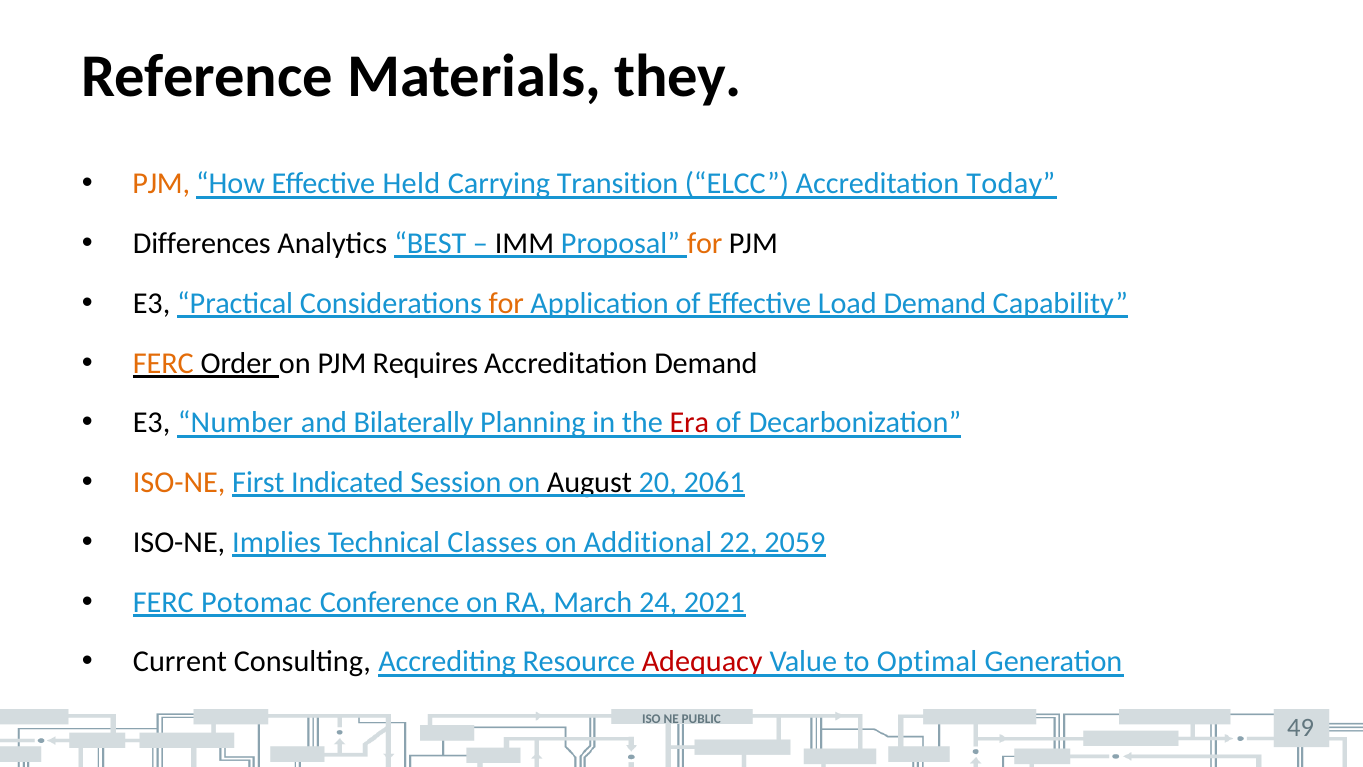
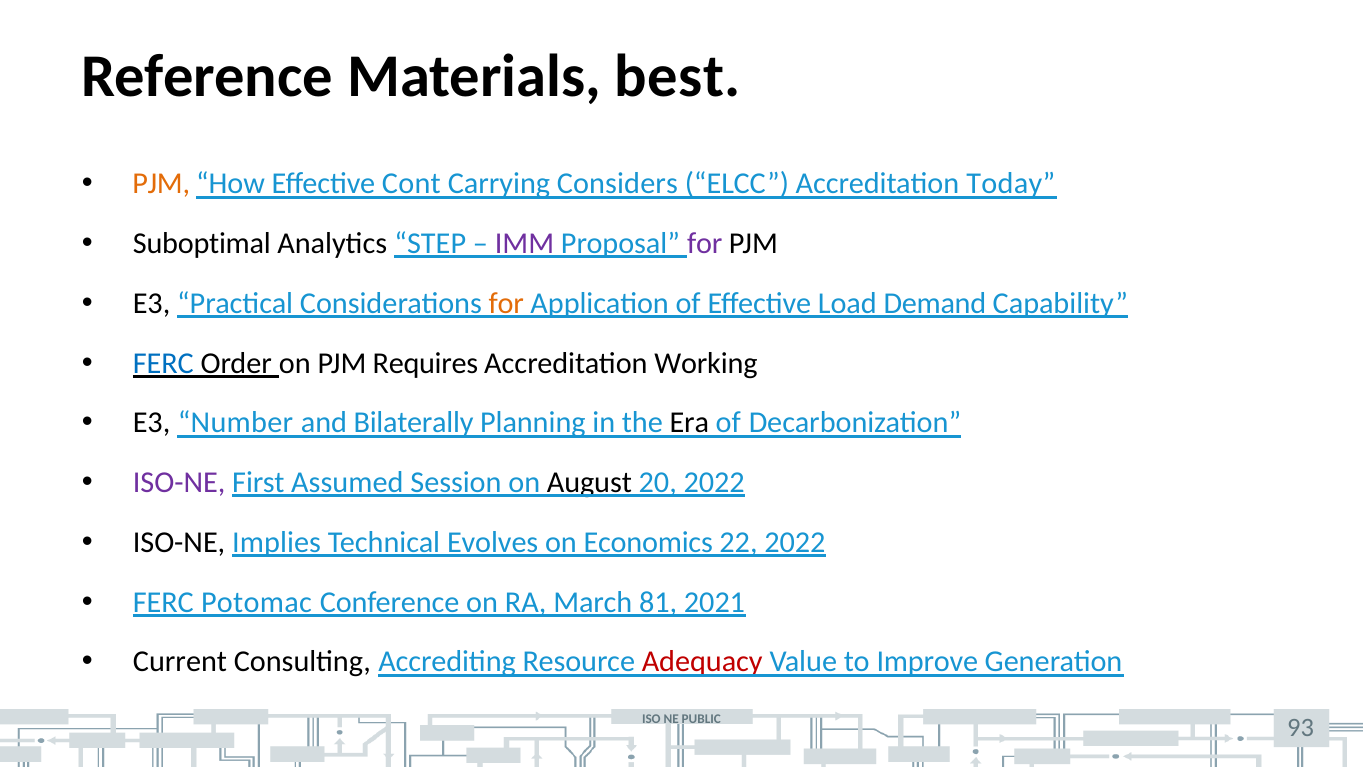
they: they -> best (678, 77)
Held: Held -> Cont (411, 184)
Transition: Transition -> Considers (617, 184)
Differences: Differences -> Suboptimal (202, 244)
BEST: BEST -> STEP (430, 244)
IMM colour: black -> purple (525, 244)
for colour: orange -> purple (705, 244)
FERC colour: orange -> blue (163, 363)
Accreditation Demand: Demand -> Working (706, 363)
Era colour: red -> black (689, 423)
ISO-NE colour: orange -> purple (179, 482)
Indicated: Indicated -> Assumed (347, 482)
20 2061: 2061 -> 2022 (714, 482)
Classes: Classes -> Evolves (493, 542)
Additional: Additional -> Economics (648, 542)
22 2059: 2059 -> 2022 (795, 542)
24: 24 -> 81 (658, 602)
Optimal: Optimal -> Improve (927, 662)
49: 49 -> 93 (1301, 728)
